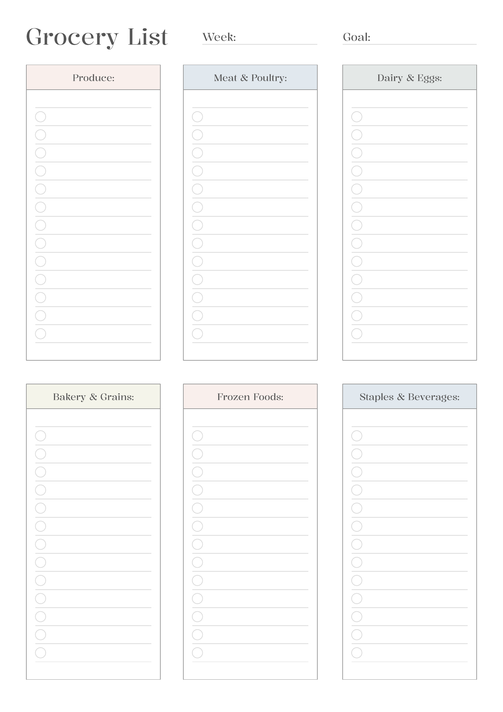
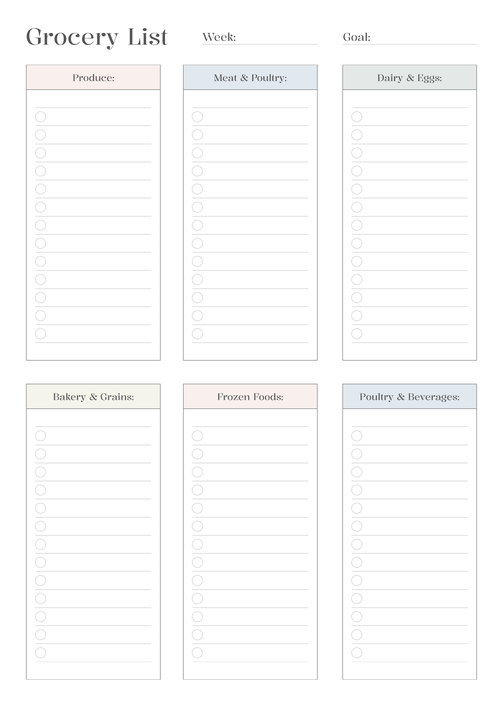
Staples: Staples -> Poultry (377, 397)
